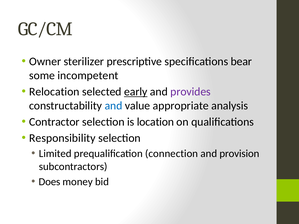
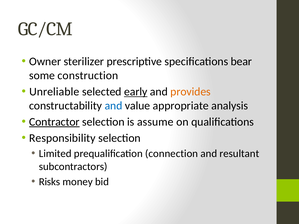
incompetent: incompetent -> construction (88, 76)
Relocation: Relocation -> Unreliable (54, 92)
provides colour: purple -> orange (191, 92)
Contractor underline: none -> present (54, 122)
location: location -> assume (155, 122)
provision: provision -> resultant (239, 154)
Does: Does -> Risks (49, 182)
